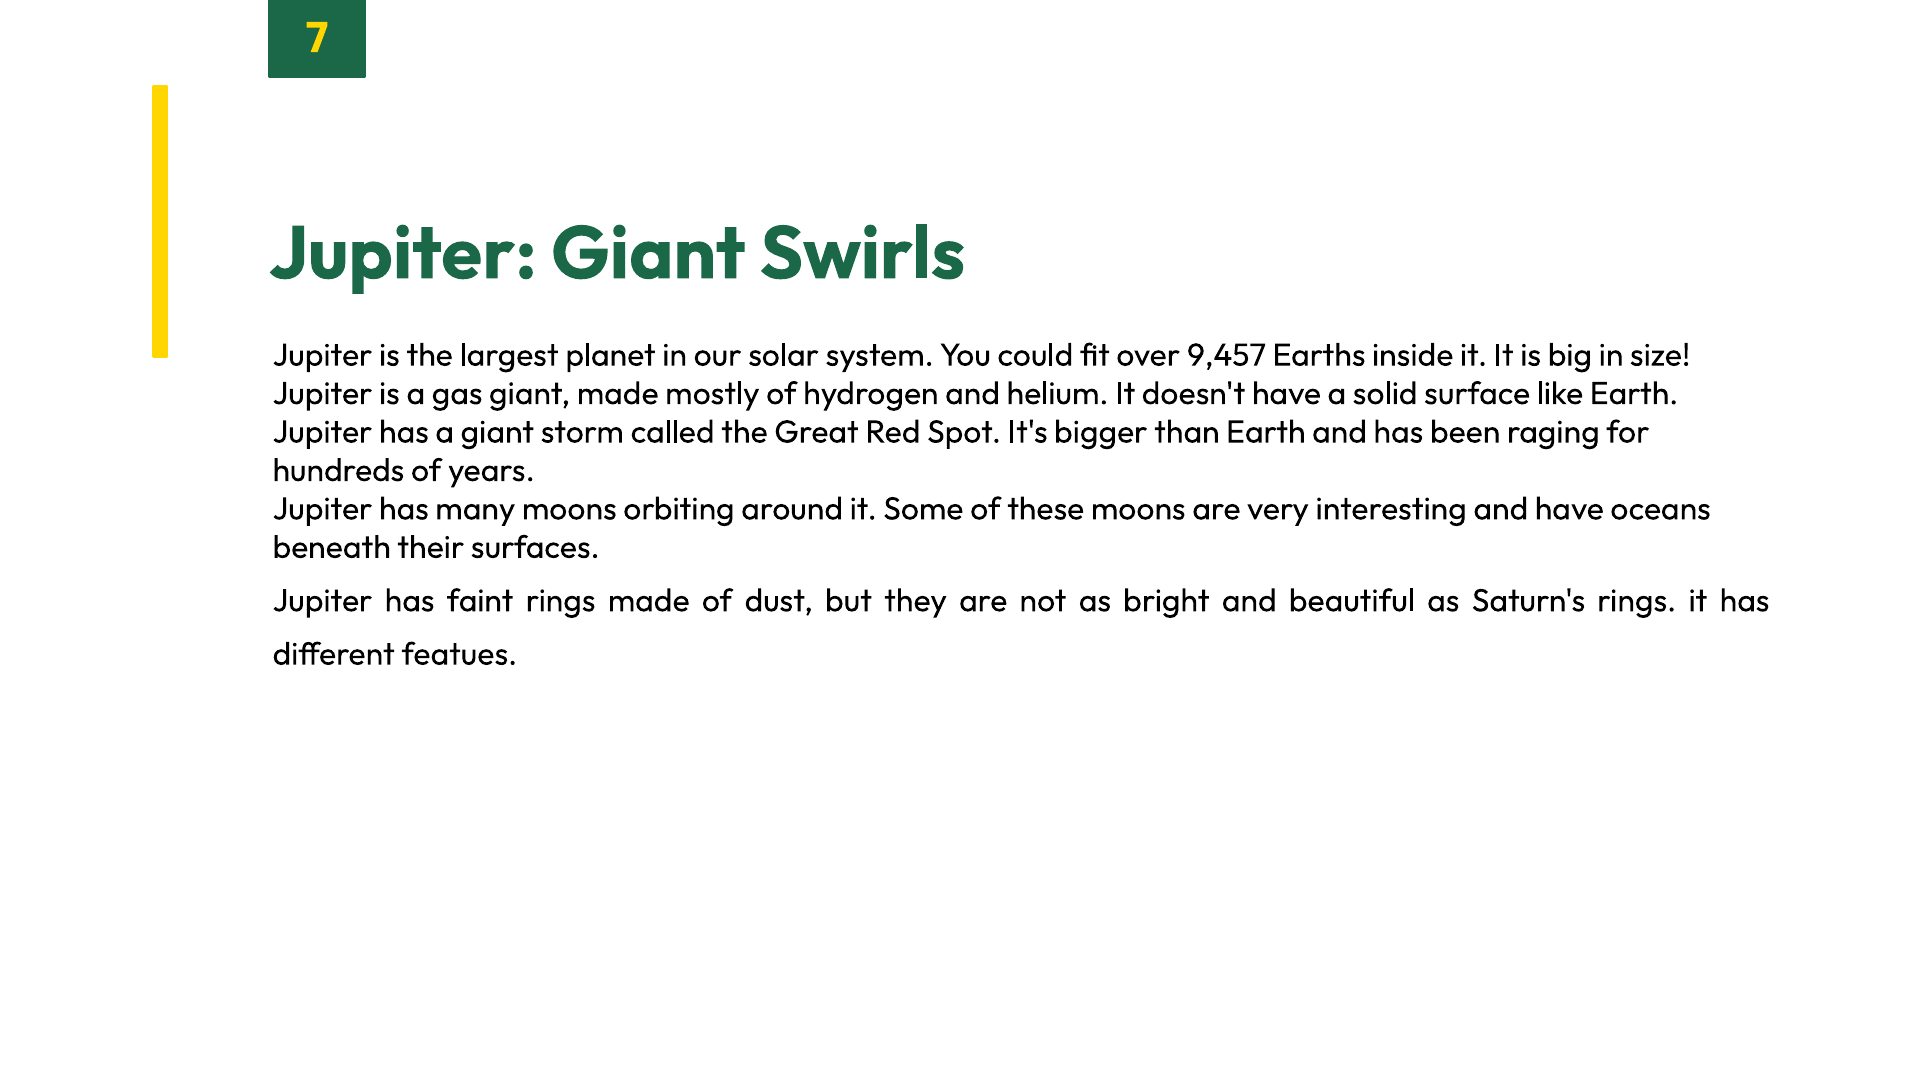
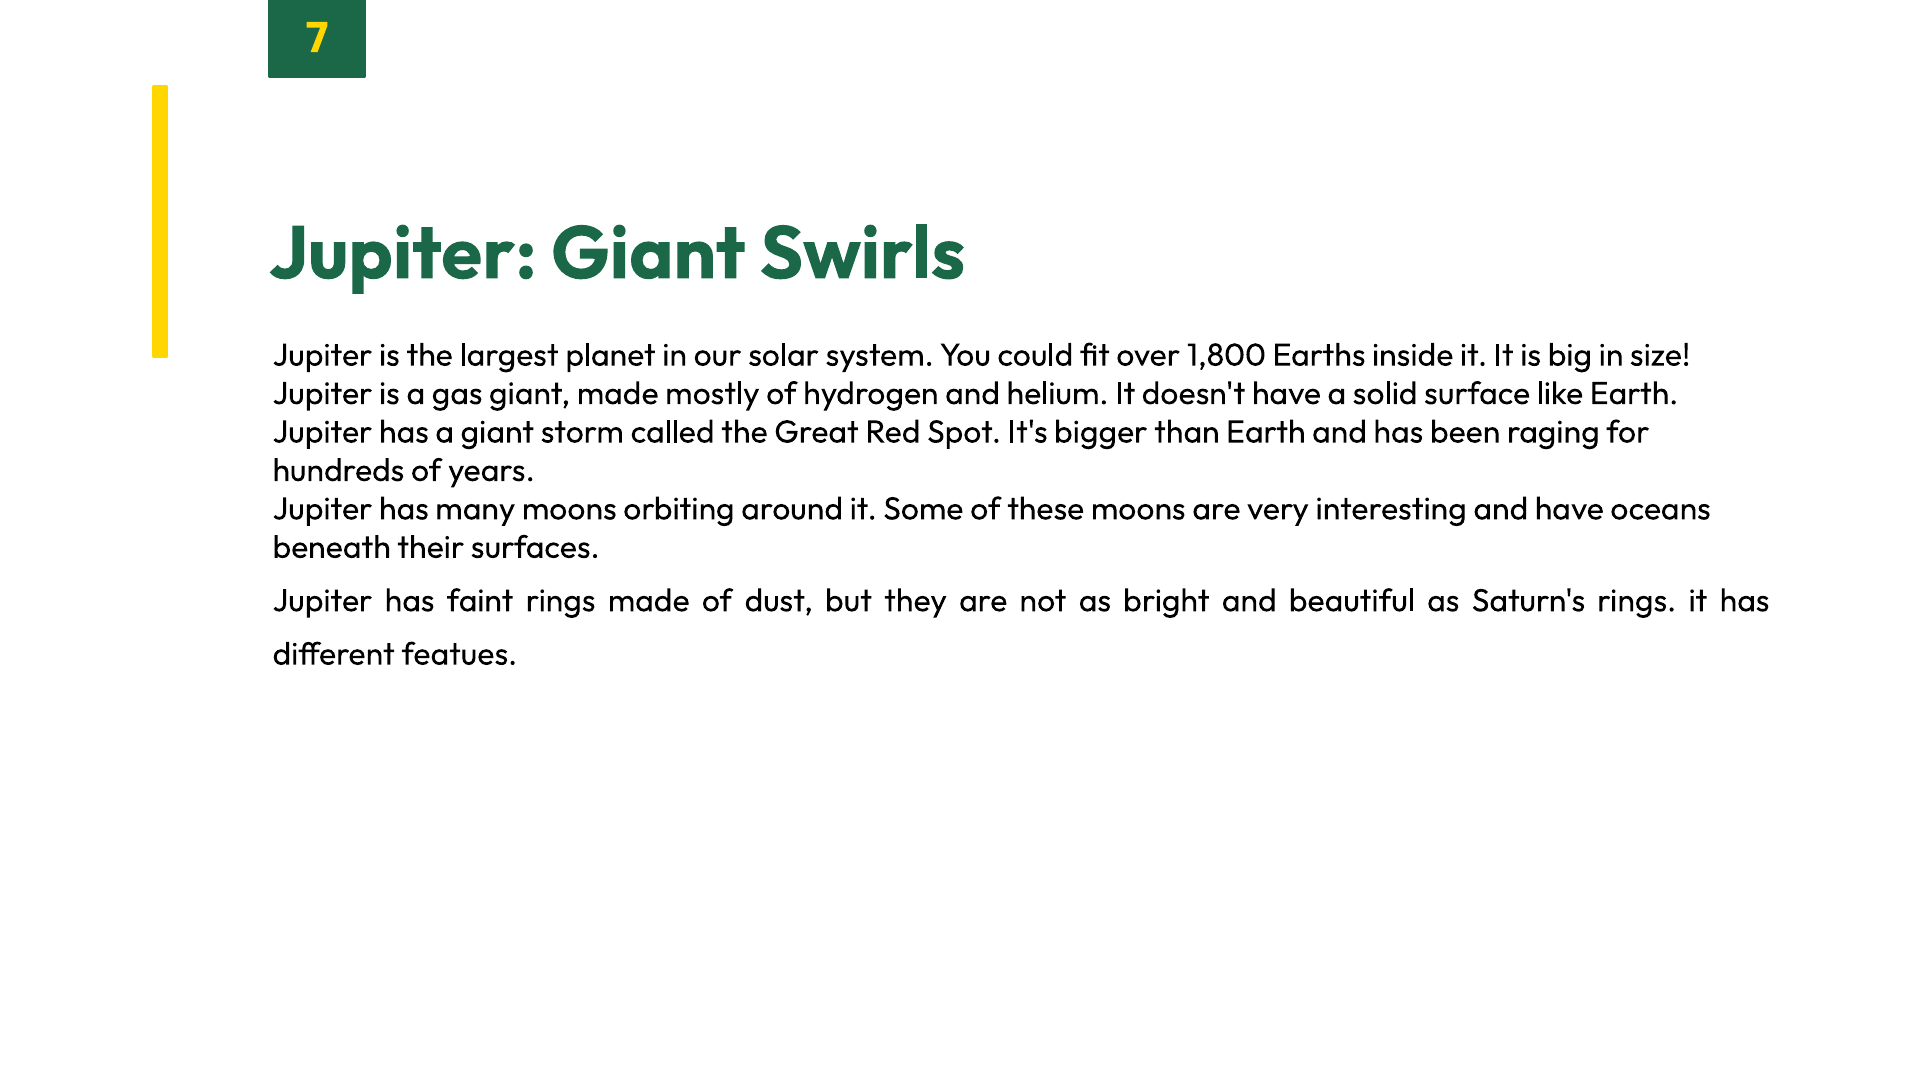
9,457: 9,457 -> 1,800 (1226, 355)
